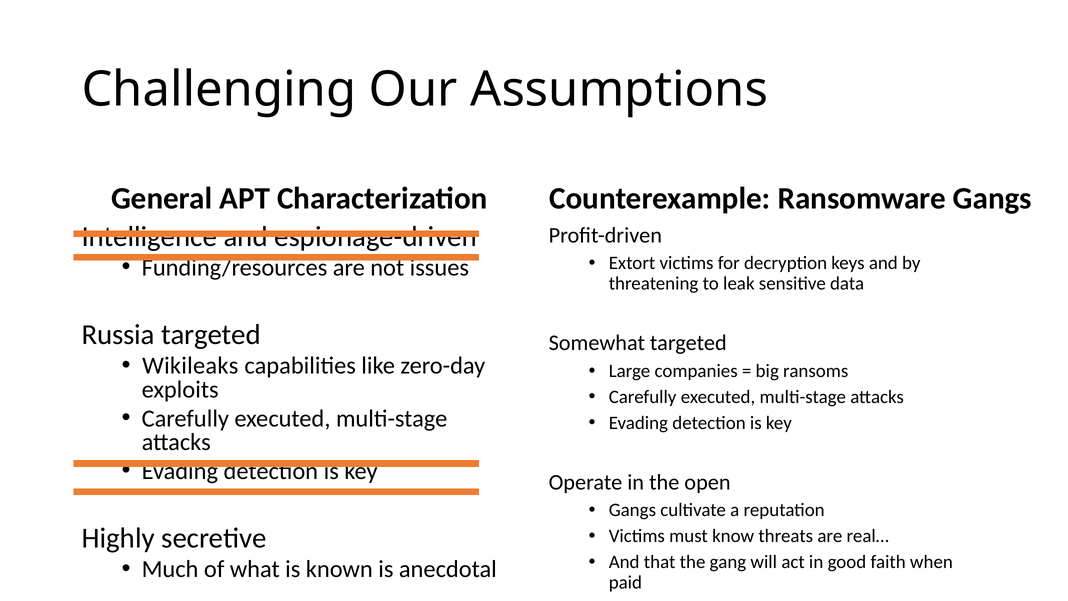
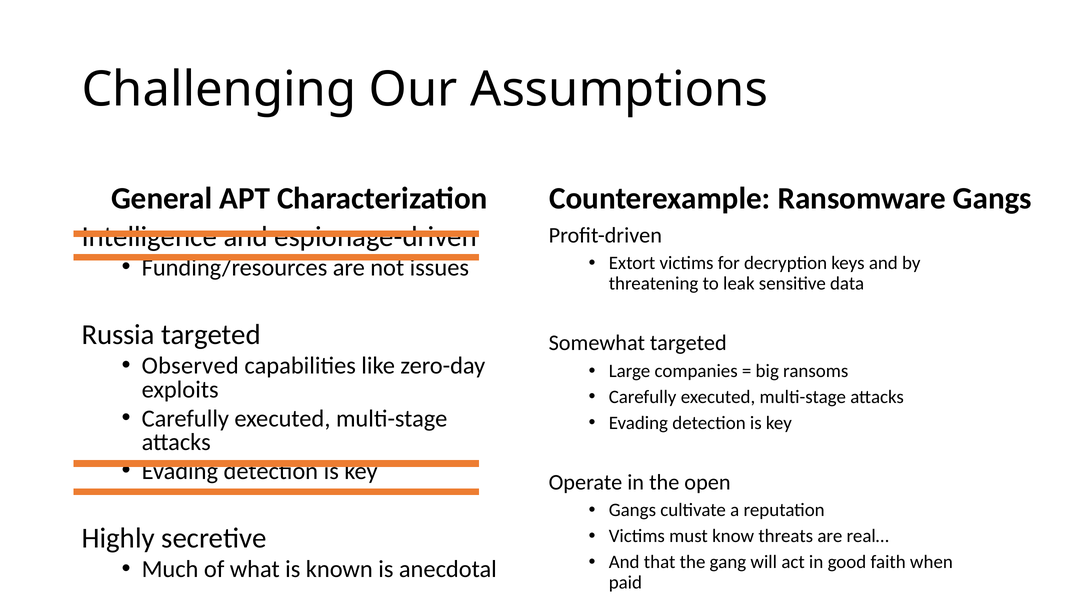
Wikileaks: Wikileaks -> Observed (190, 366)
